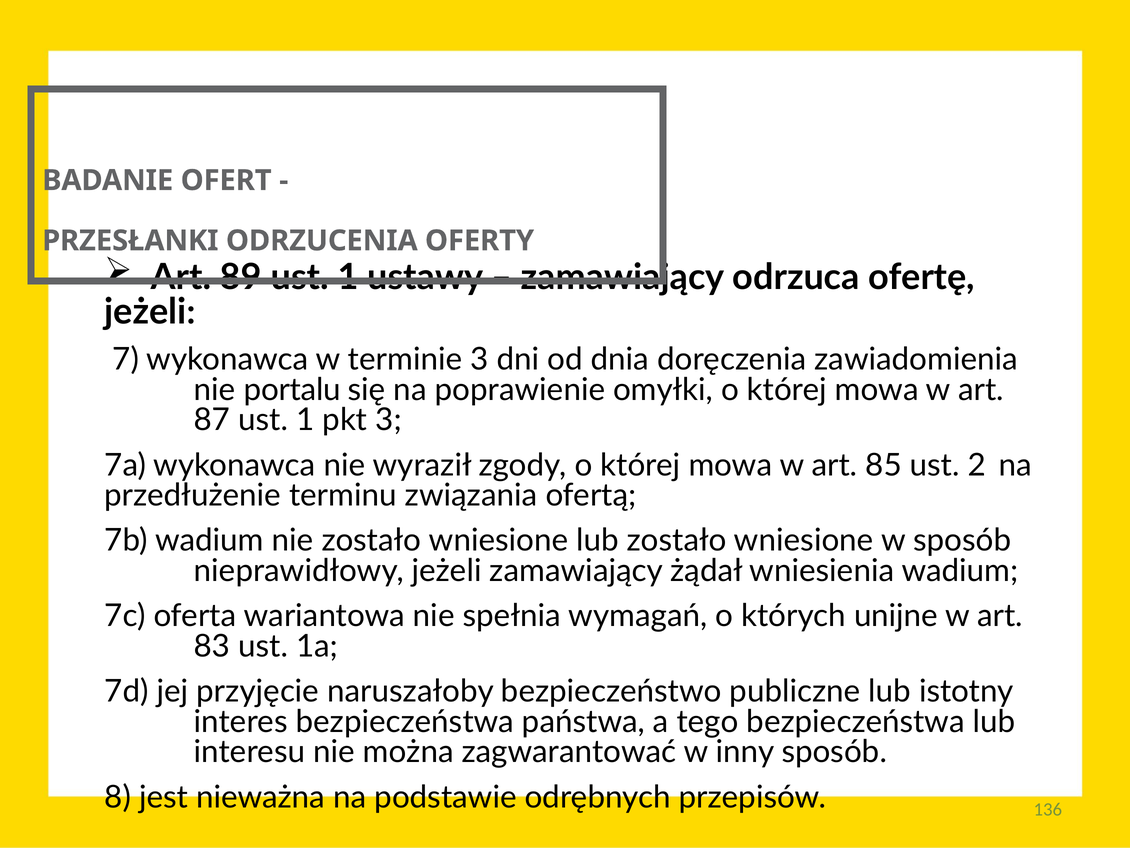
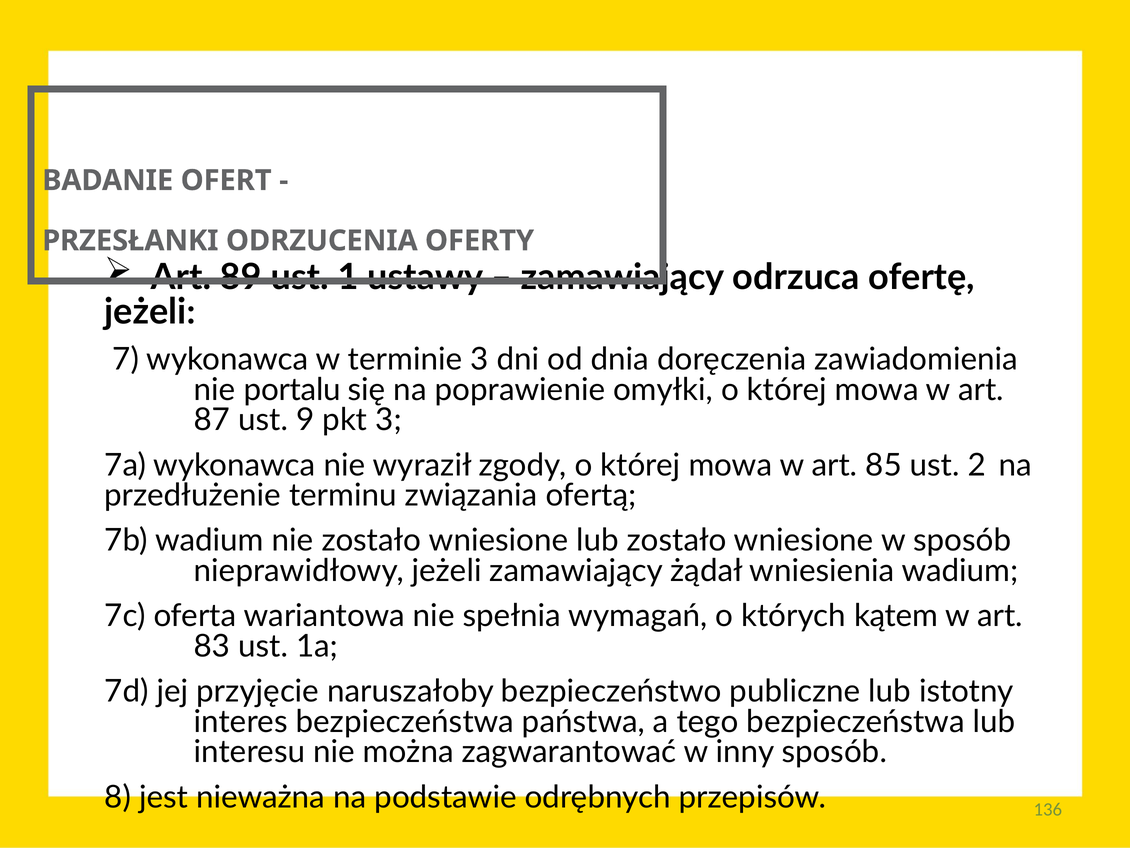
87 ust 1: 1 -> 9 (305, 420)
unijne: unijne -> kątem (896, 616)
